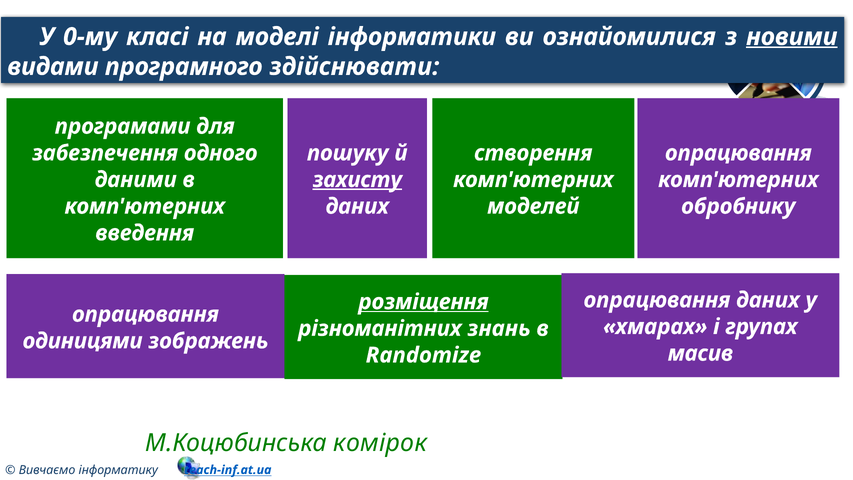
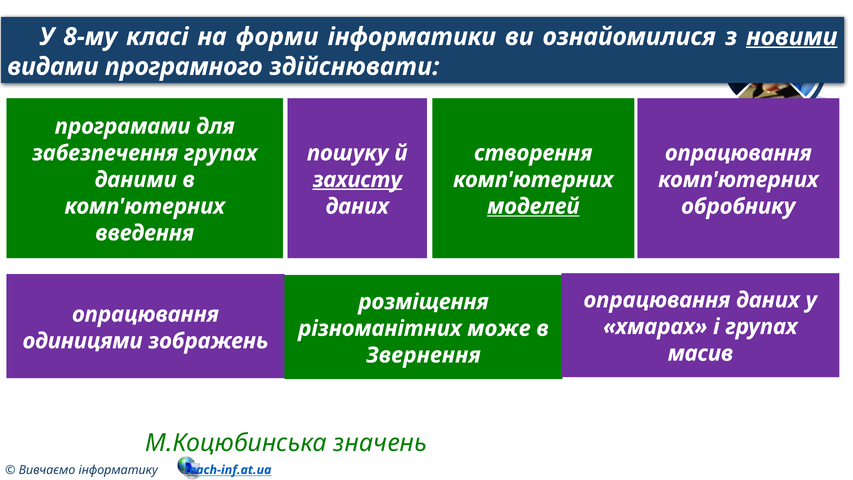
0-му: 0-му -> 8-му (90, 37)
моделі: моделі -> форми (277, 37)
забезпечення одного: одного -> групах (221, 153)
моделей underline: none -> present (533, 206)
розміщення underline: present -> none (423, 302)
знань: знань -> може (499, 328)
Randomize: Randomize -> Звернення (423, 355)
комірок: комірок -> значень (380, 443)
